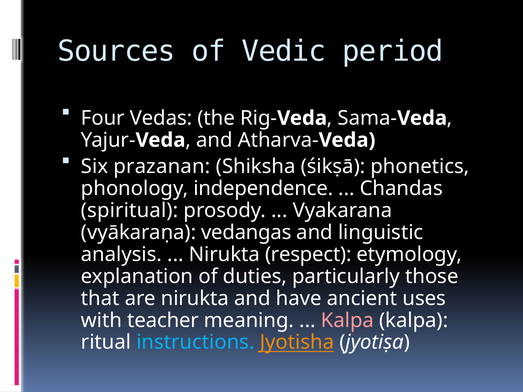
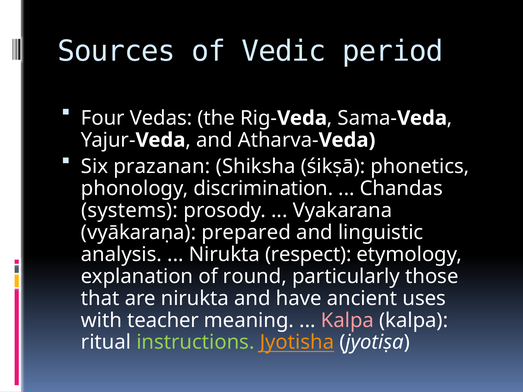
independence: independence -> discrimination (263, 189)
spiritual: spiritual -> systems (130, 211)
vedangas: vedangas -> prepared (246, 233)
duties: duties -> round (255, 277)
instructions colour: light blue -> light green (195, 342)
